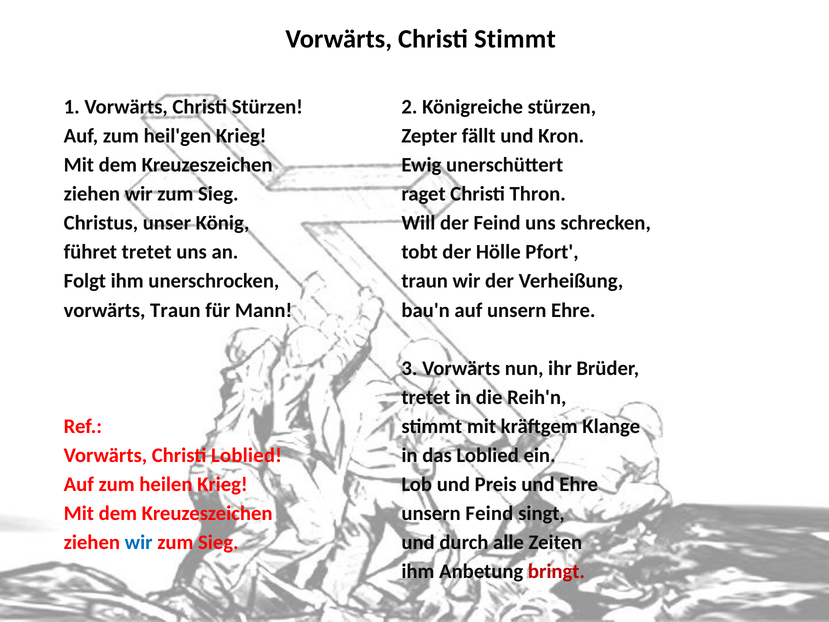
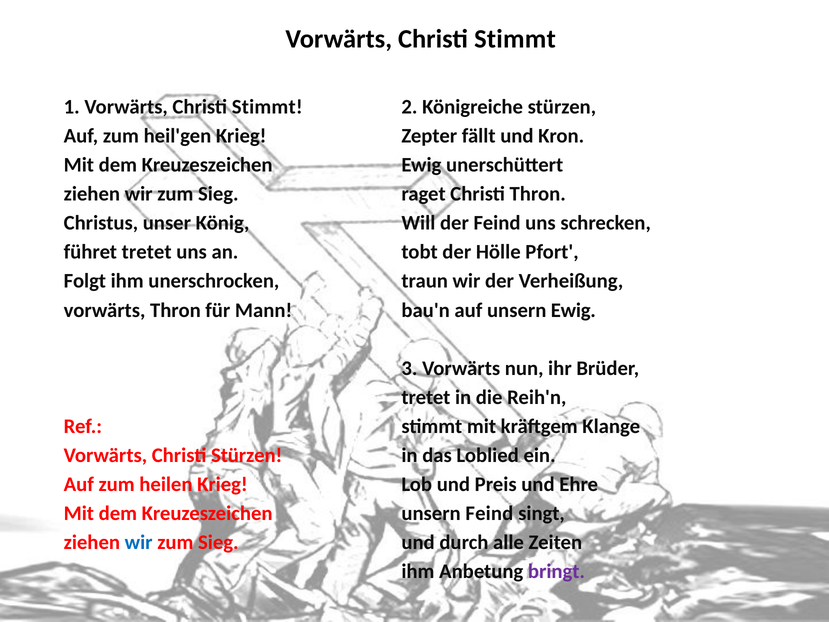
1 Vorwärts Christi Stürzen: Stürzen -> Stimmt (267, 107)
vorwärts Traun: Traun -> Thron (175, 310)
unsern Ehre: Ehre -> Ewig (573, 310)
Christi Loblied: Loblied -> Stürzen (247, 455)
bringt colour: red -> purple (556, 571)
